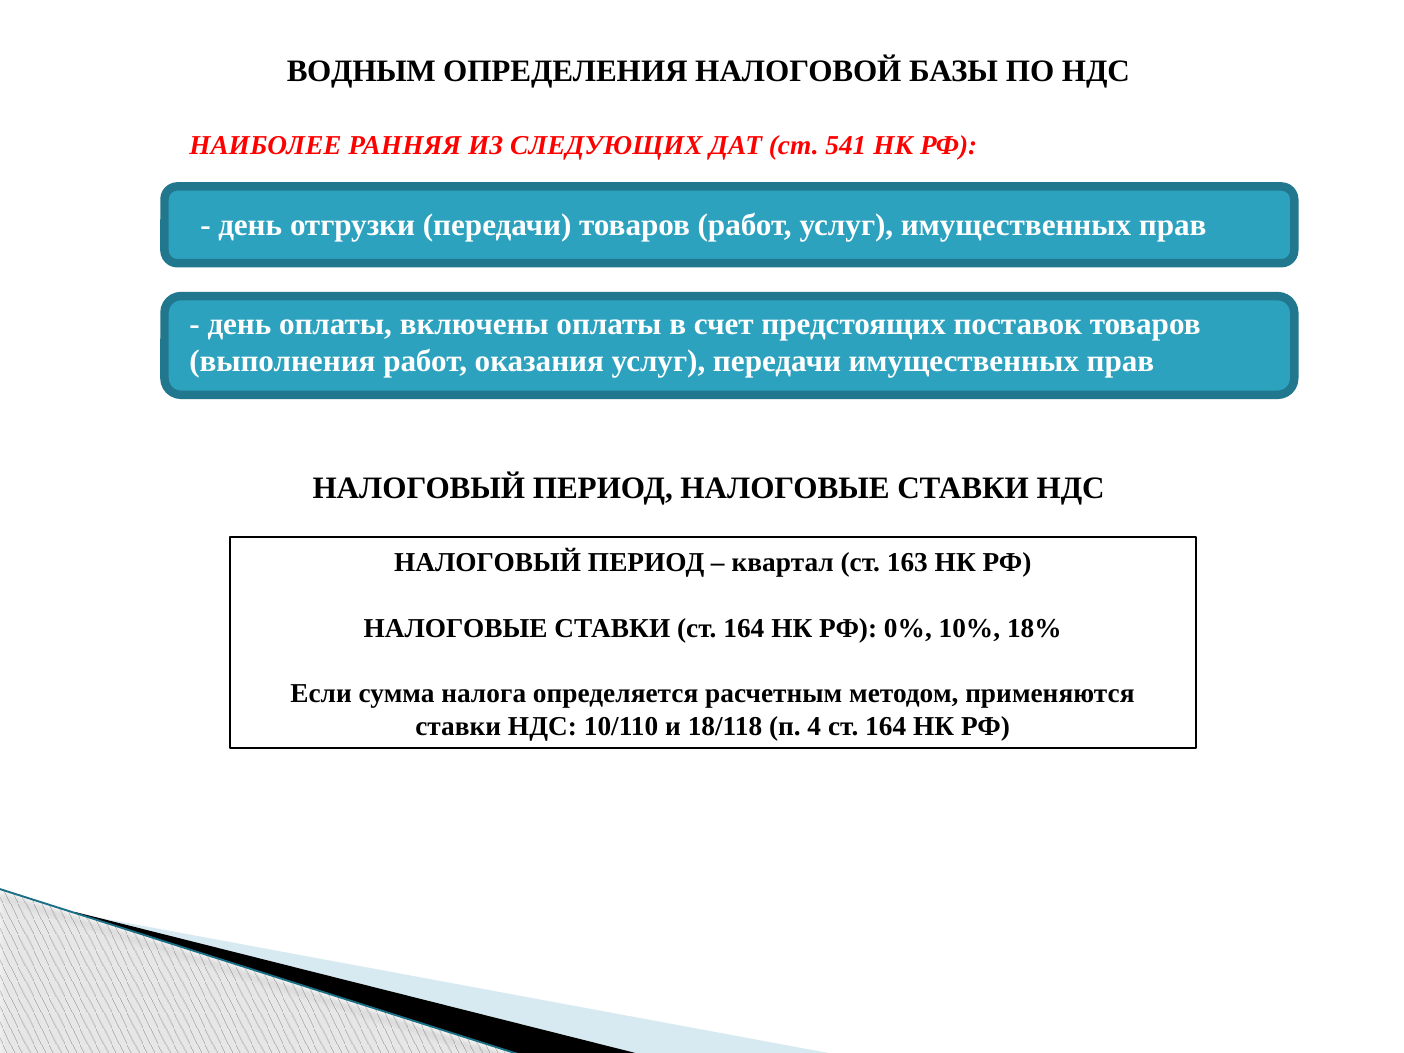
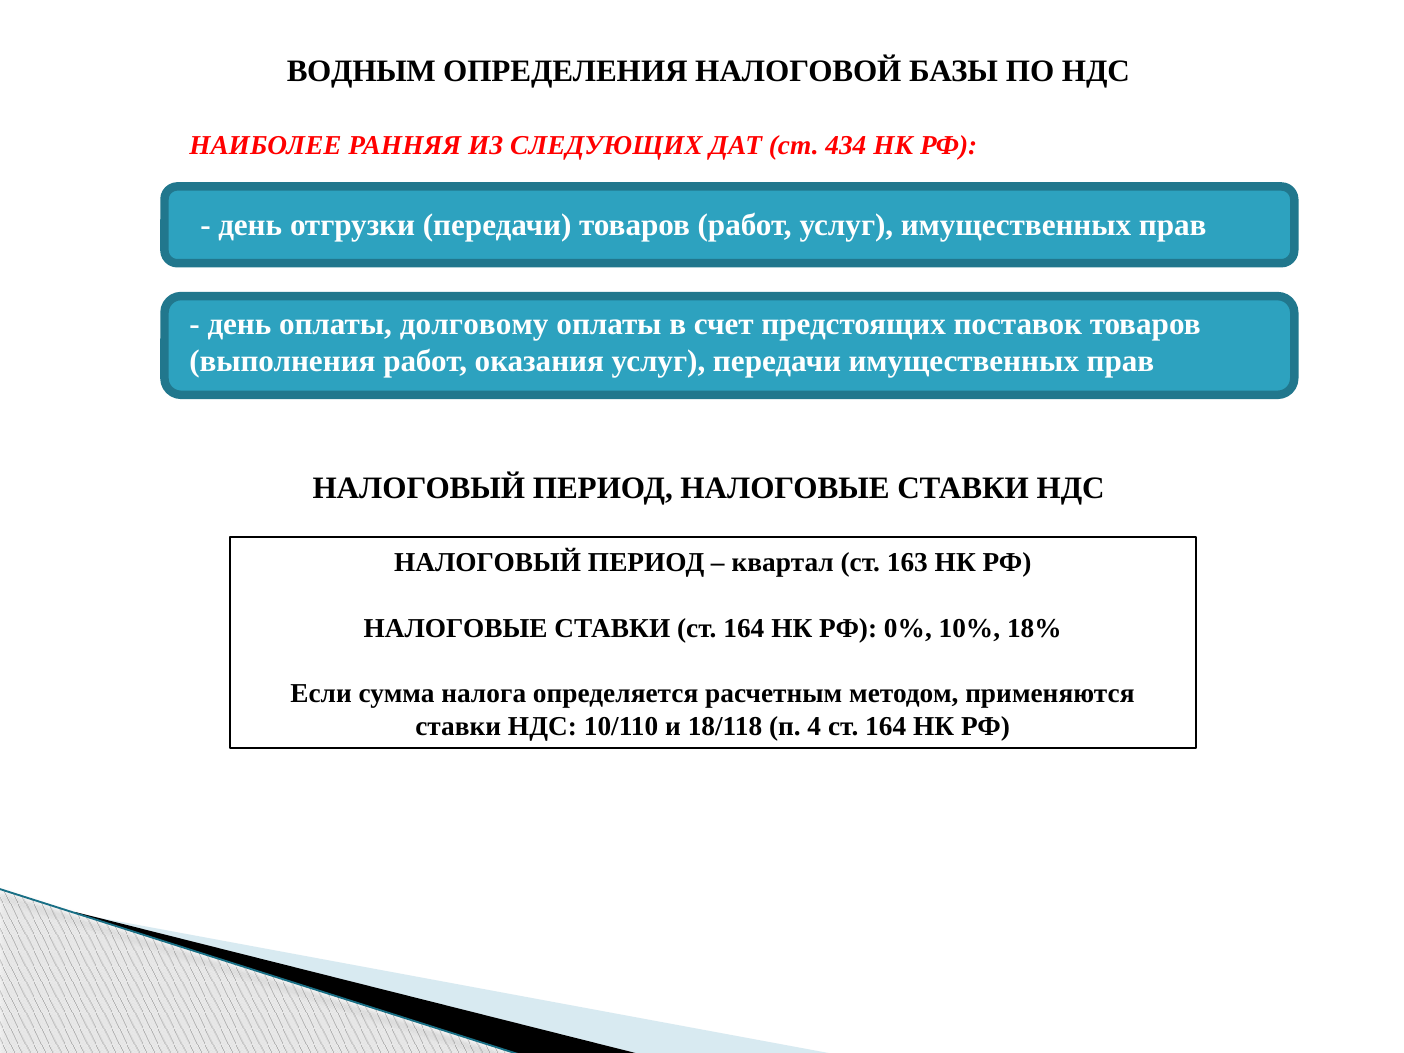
541: 541 -> 434 (846, 146)
включены: включены -> долговому (474, 324)
